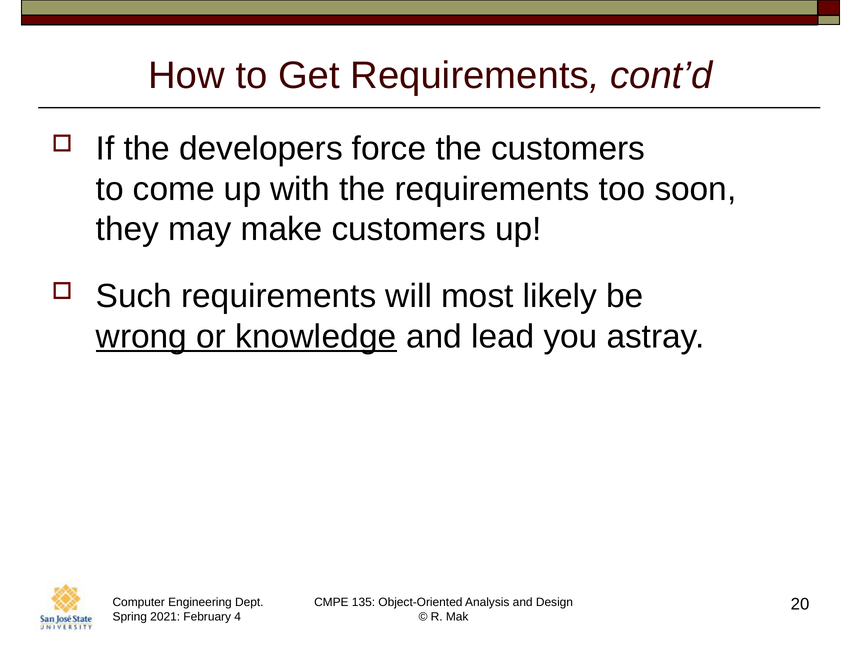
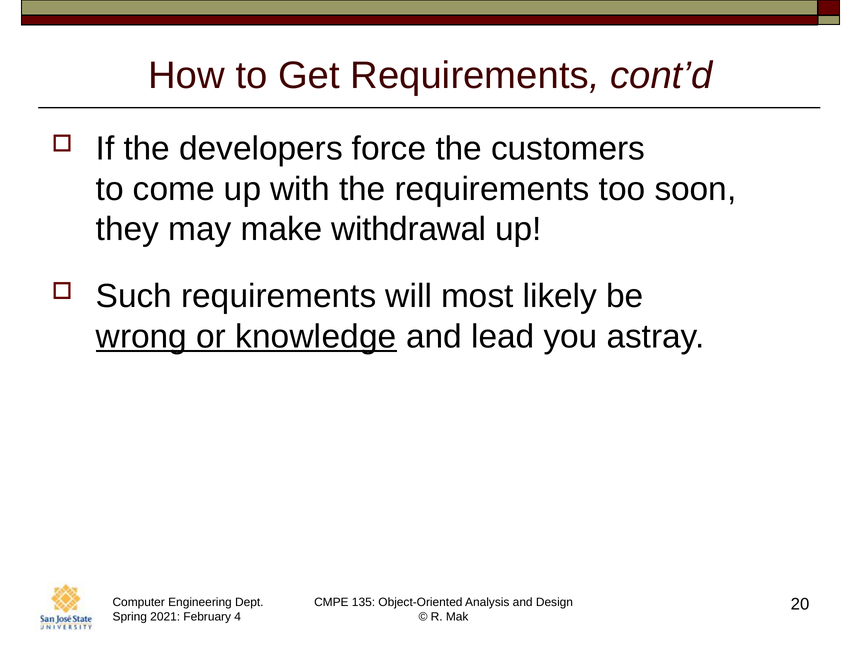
make customers: customers -> withdrawal (409, 229)
